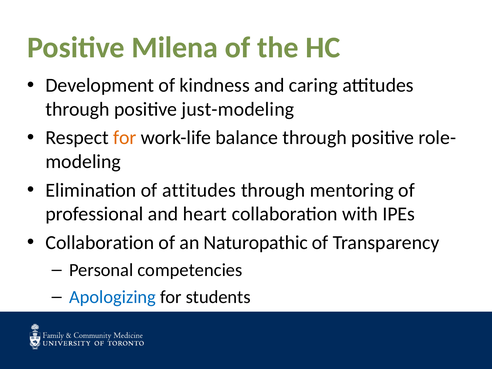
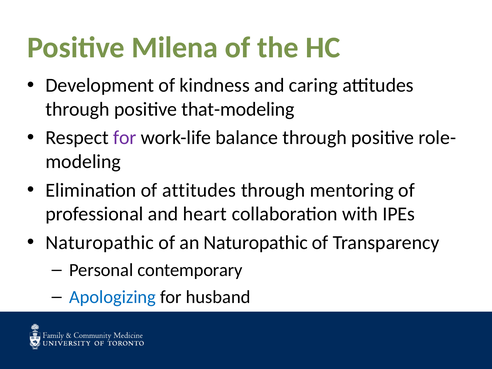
just-modeling: just-modeling -> that-modeling (238, 109)
for colour: orange -> purple (125, 138)
Collaboration: Collaboration -> Naturopathic (100, 243)
competencies: competencies -> contemporary (190, 270)
students: students -> husband (218, 297)
